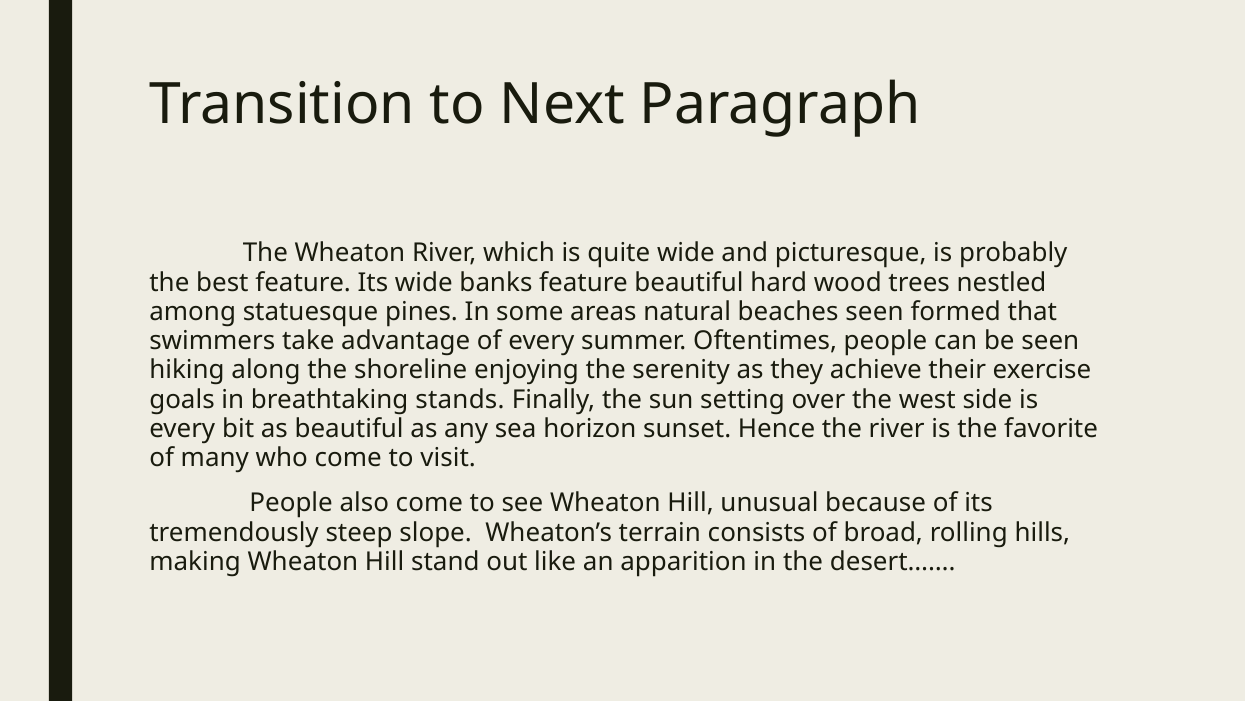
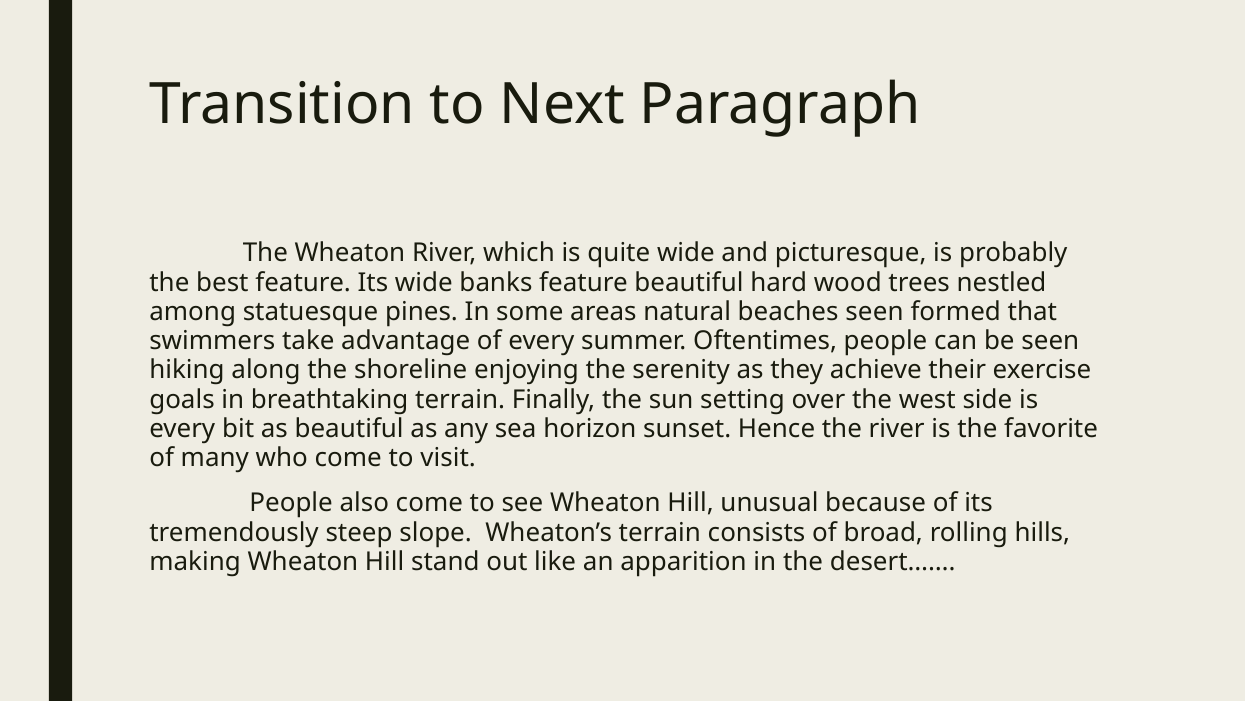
breathtaking stands: stands -> terrain (460, 399)
